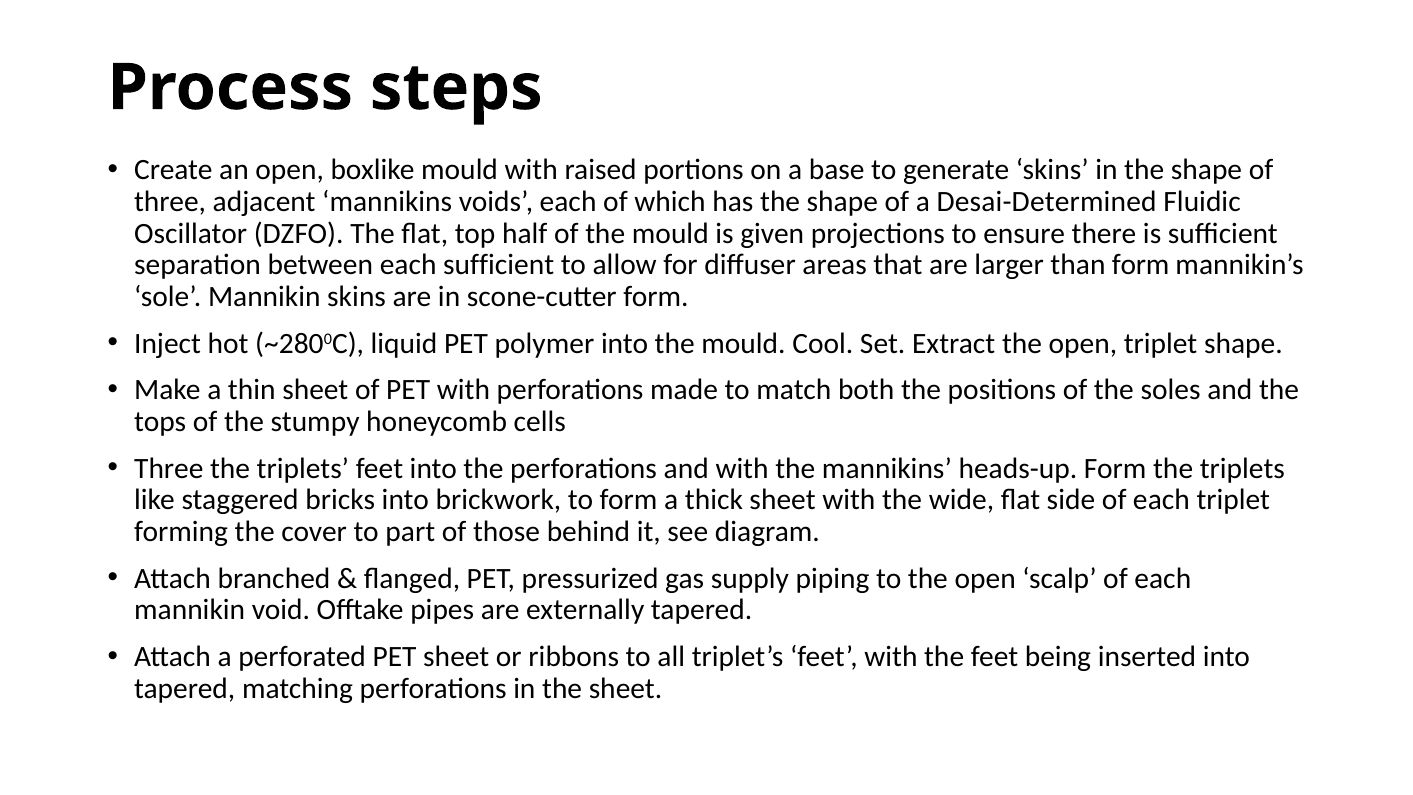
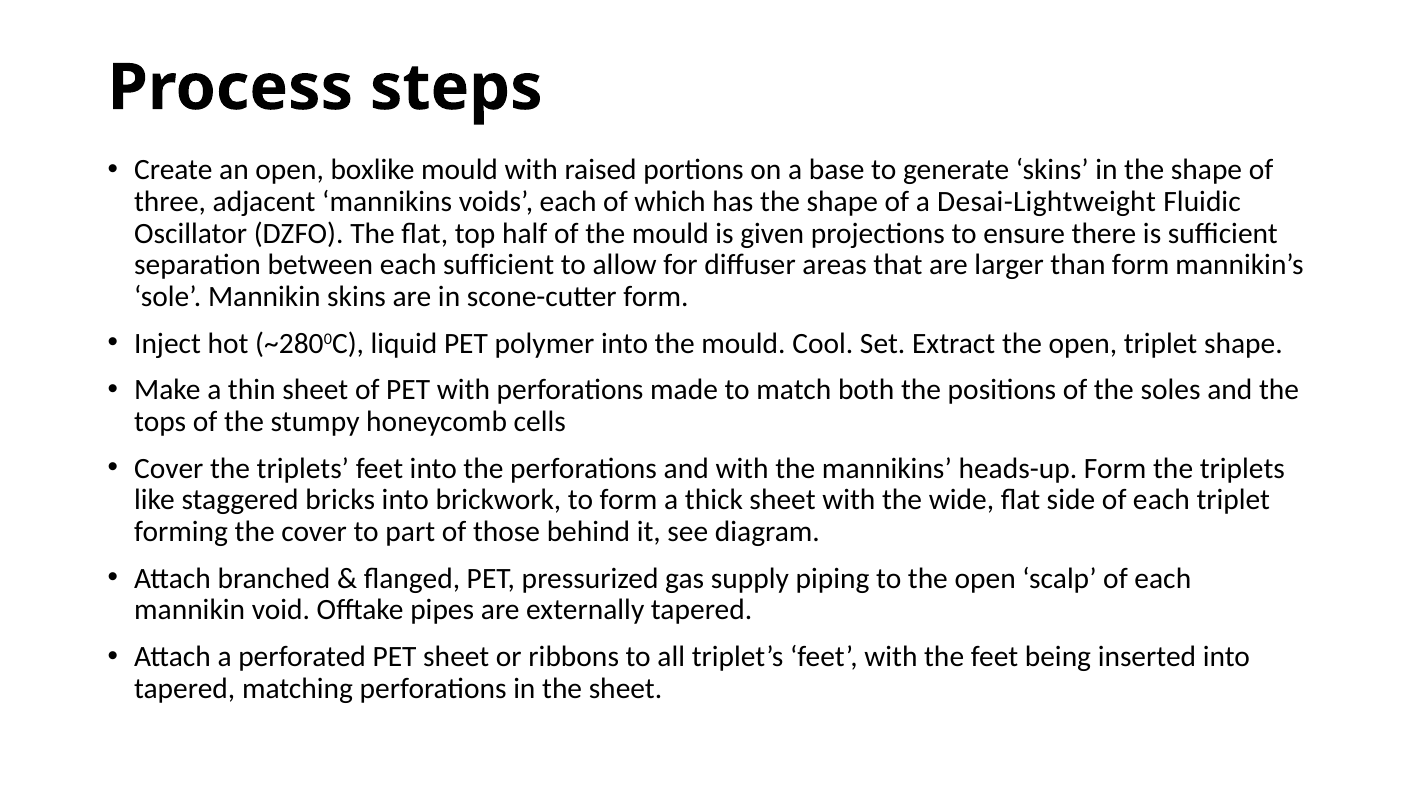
Desai-Determined: Desai-Determined -> Desai-Lightweight (1046, 201)
Three: Three -> Cover (169, 468)
